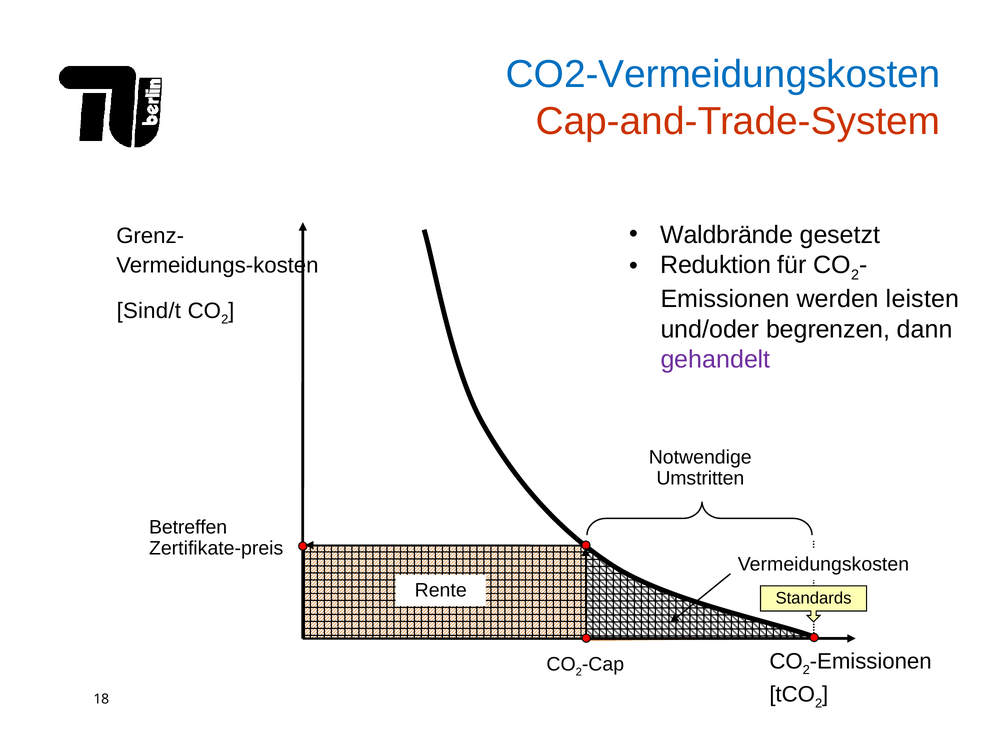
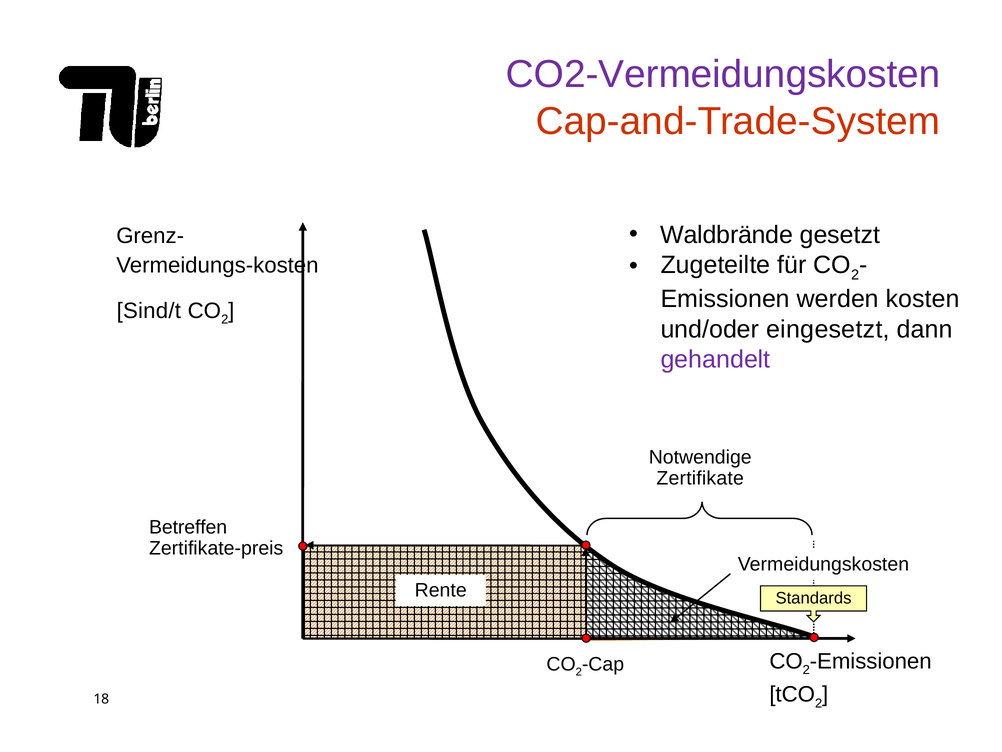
CO2-Vermeidungskosten colour: blue -> purple (723, 74)
Reduktion: Reduktion -> Zugeteilte (715, 265)
leisten: leisten -> kosten (923, 299)
begrenzen: begrenzen -> eingesetzt (828, 329)
Umstritten: Umstritten -> Zertifikate (700, 478)
